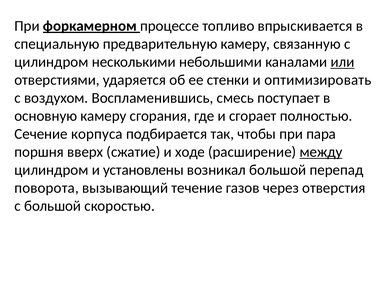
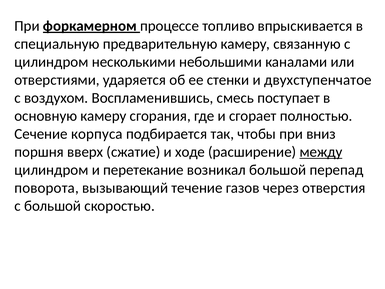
или underline: present -> none (343, 62)
оптимизировать: оптимизировать -> двухступенчатое (318, 80)
пара: пара -> вниз (321, 134)
установлены: установлены -> перетекание (143, 170)
